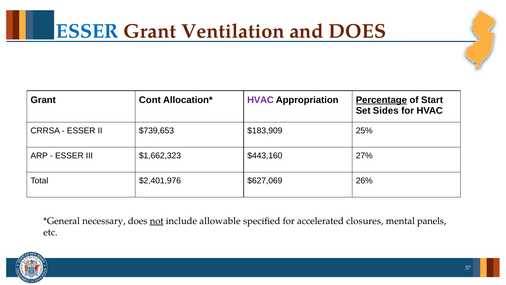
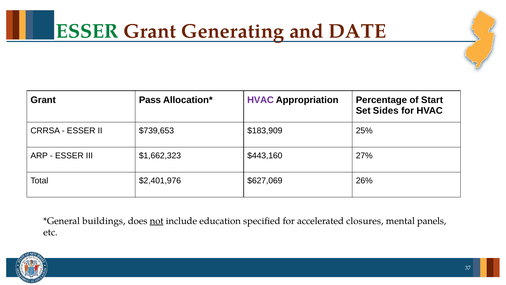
ESSER colour: blue -> green (87, 31)
Ventilation: Ventilation -> Generating (233, 31)
and DOES: DOES -> DATE (357, 31)
Cont: Cont -> Pass (150, 100)
Percentage underline: present -> none (381, 100)
necessary: necessary -> buildings (104, 221)
allowable: allowable -> education (220, 221)
